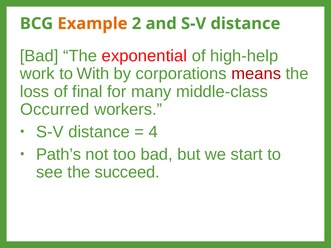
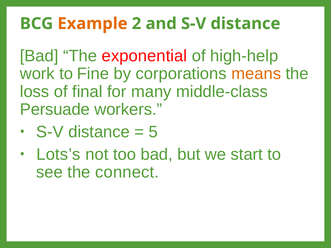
With: With -> Fine (93, 74)
means colour: red -> orange (256, 74)
Occurred: Occurred -> Persuade (55, 110)
4: 4 -> 5 (153, 132)
Path’s: Path’s -> Lots’s (58, 155)
succeed: succeed -> connect (127, 172)
